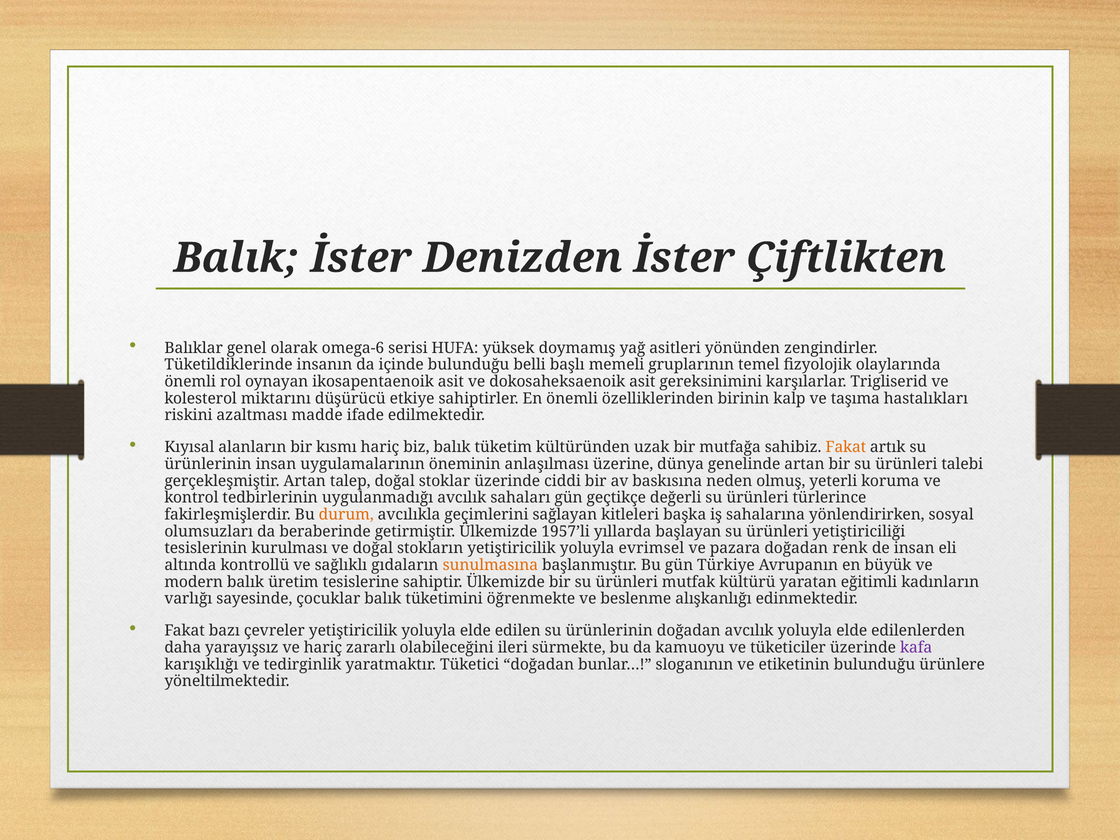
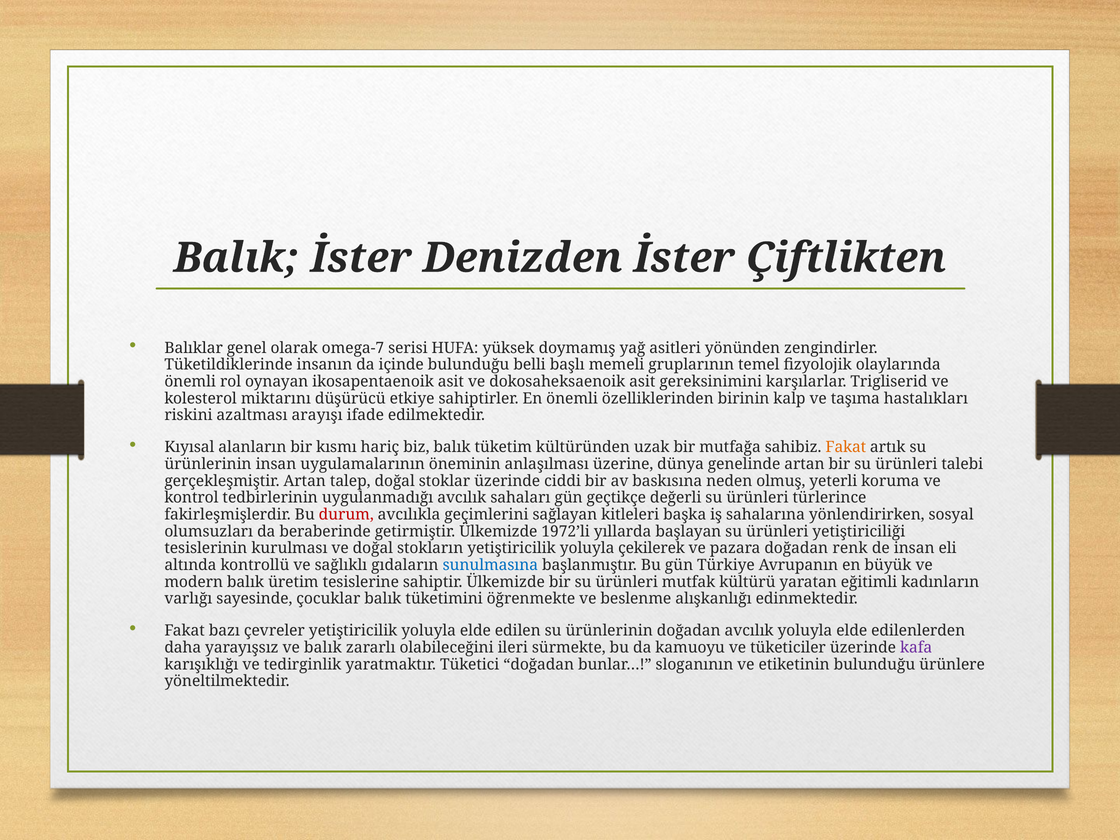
omega-6: omega-6 -> omega-7 (353, 348)
madde: madde -> arayışı (317, 415)
durum colour: orange -> red (346, 515)
1957’li: 1957’li -> 1972’li (566, 531)
evrimsel: evrimsel -> çekilerek (652, 548)
sunulmasına colour: orange -> blue (490, 565)
ve hariç: hariç -> balık (323, 648)
